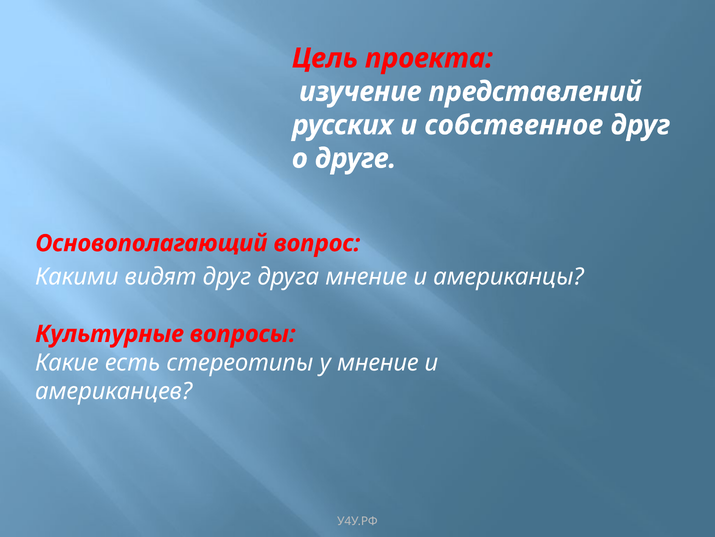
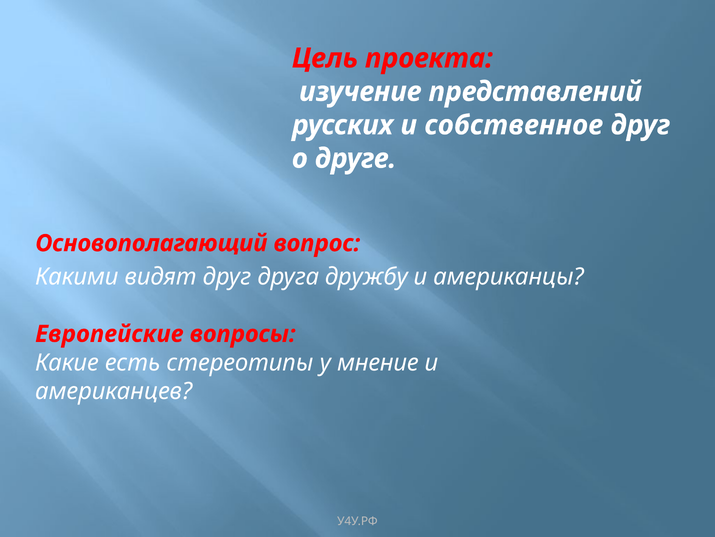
друга мнение: мнение -> дружбу (367, 276)
Культурные: Культурные -> Европейские (109, 334)
